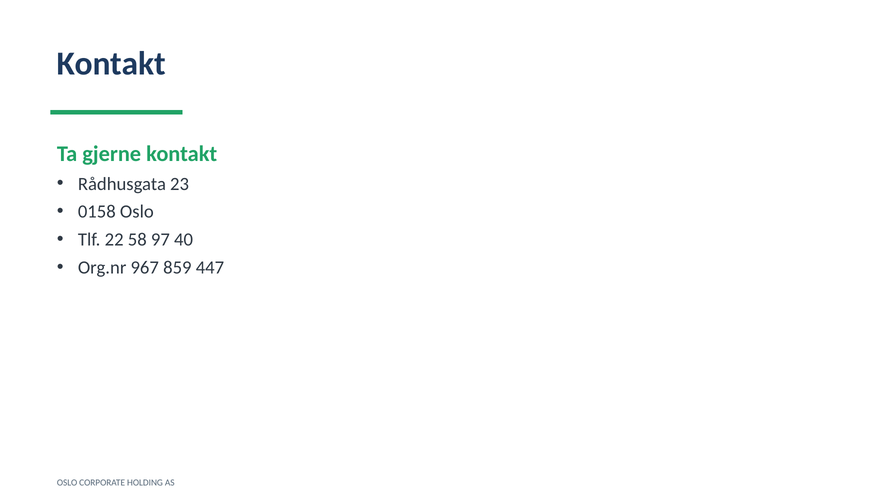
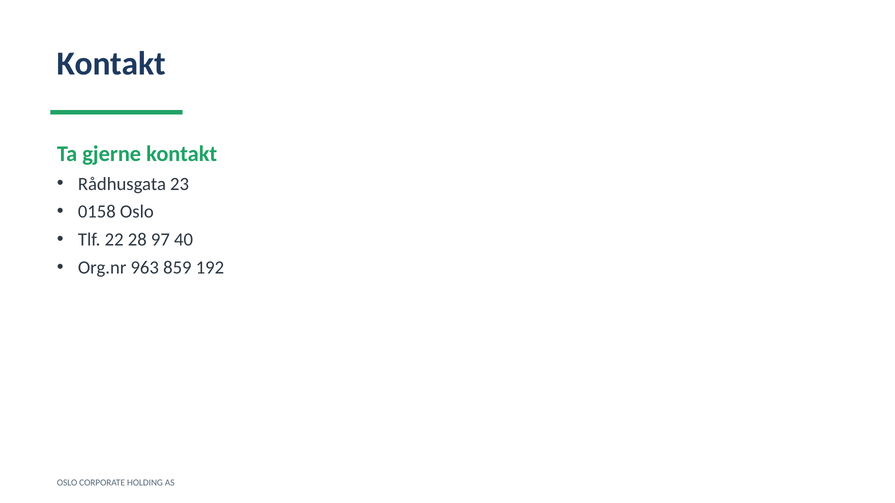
58: 58 -> 28 (137, 240)
967: 967 -> 963 (145, 268)
447: 447 -> 192 (210, 268)
